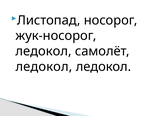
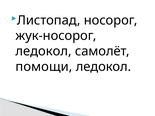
ледокол: ледокол -> помощи (44, 67)
